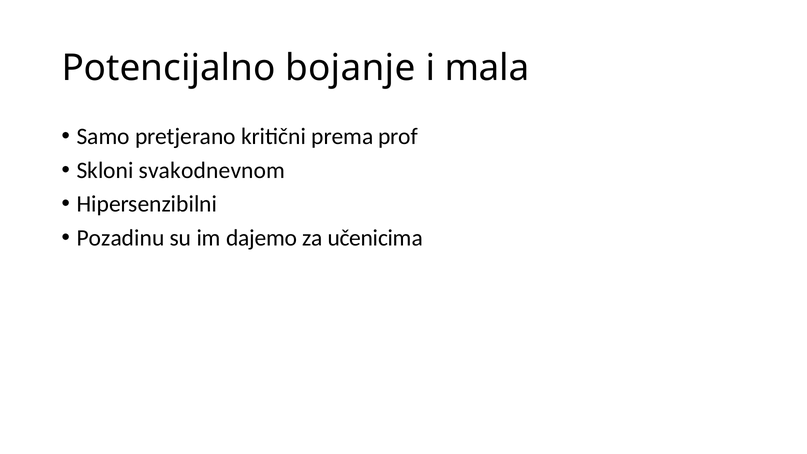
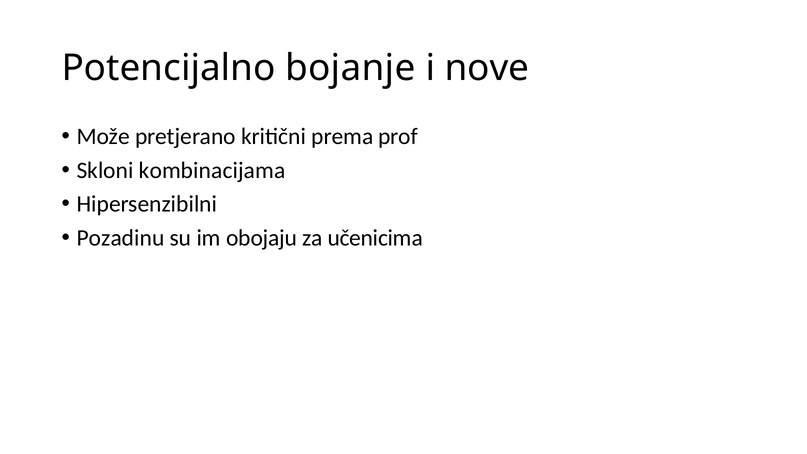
mala: mala -> nove (487, 68)
Samo: Samo -> Može (103, 136)
svakodnevnom: svakodnevnom -> kombinacijama (212, 170)
dajemo: dajemo -> obojaju (262, 238)
